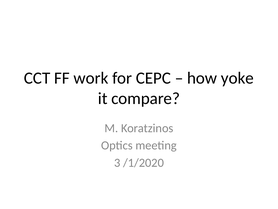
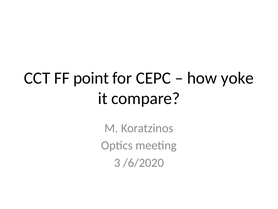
work: work -> point (91, 78)
/1/2020: /1/2020 -> /6/2020 (143, 162)
